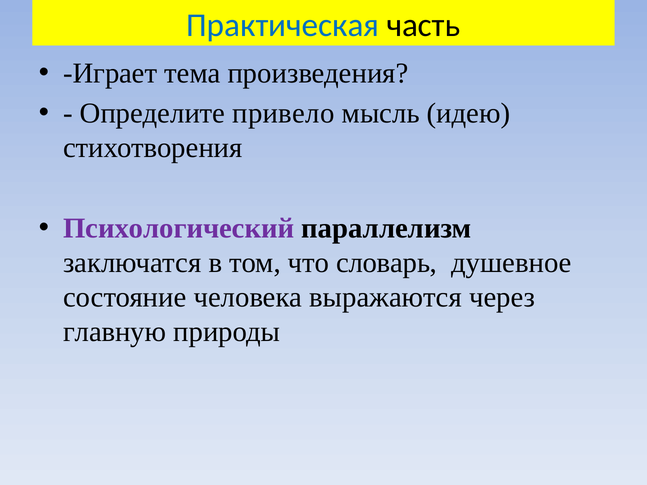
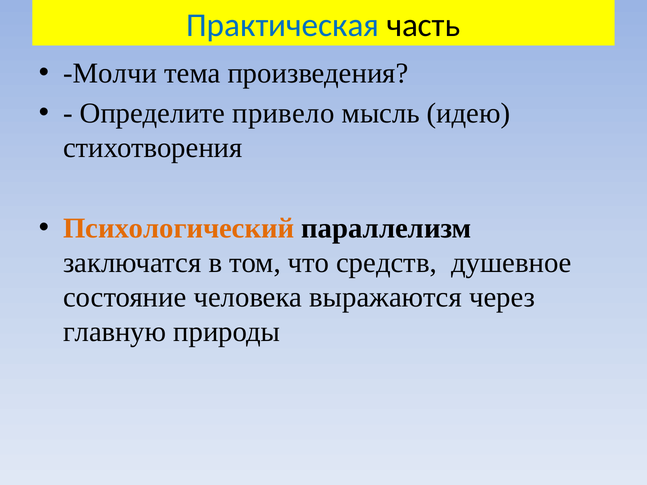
Играет: Играет -> Молчи (110, 73)
Психологический colour: purple -> orange (179, 228)
словарь: словарь -> средств (386, 263)
